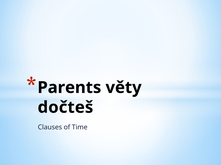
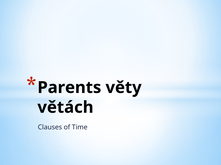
dočteš: dočteš -> větách (65, 108)
